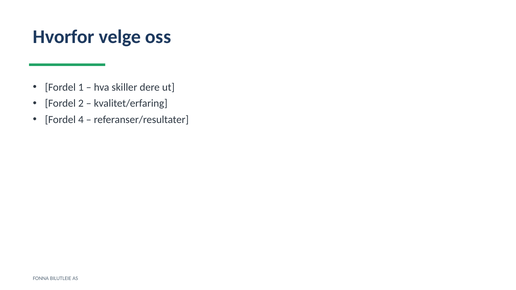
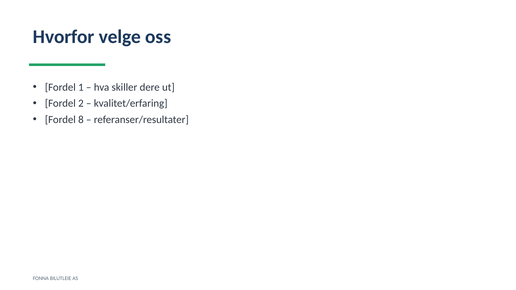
4: 4 -> 8 (81, 120)
